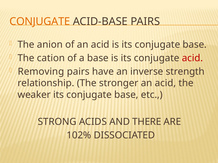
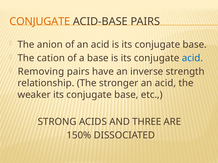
acid colour: red -> blue (192, 58)
THERE: THERE -> THREE (147, 122)
102%: 102% -> 150% (79, 136)
